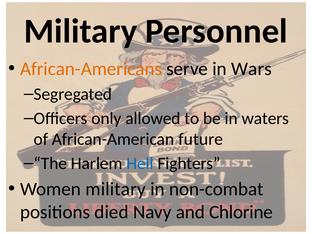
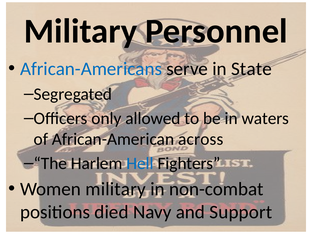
African-Americans colour: orange -> blue (91, 69)
Wars: Wars -> State (251, 69)
future: future -> across (201, 139)
Chlorine: Chlorine -> Support (241, 212)
